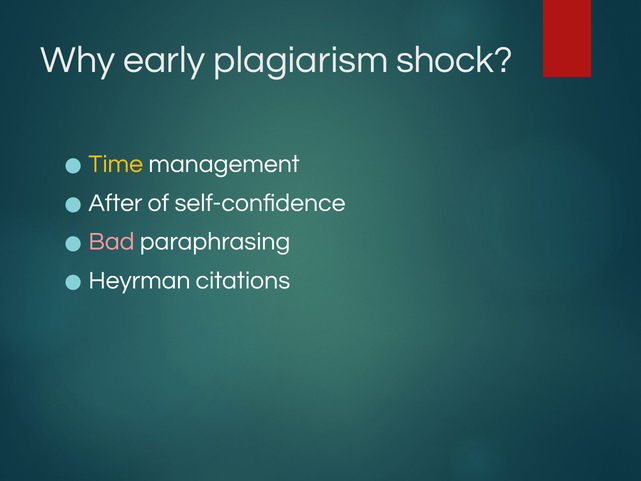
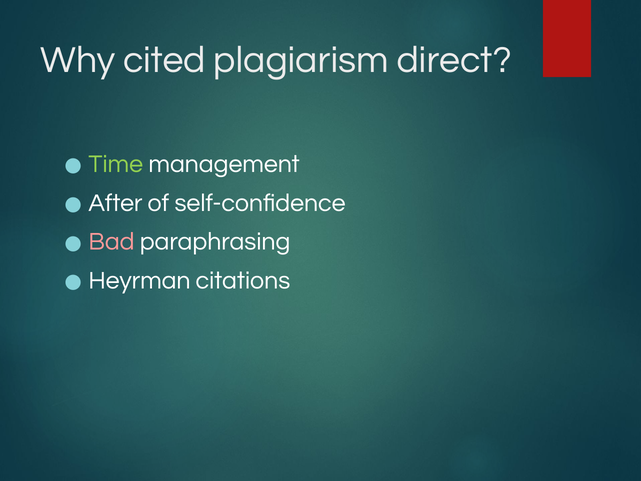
early: early -> cited (165, 60)
shock: shock -> direct (454, 60)
Time colour: yellow -> light green (116, 164)
